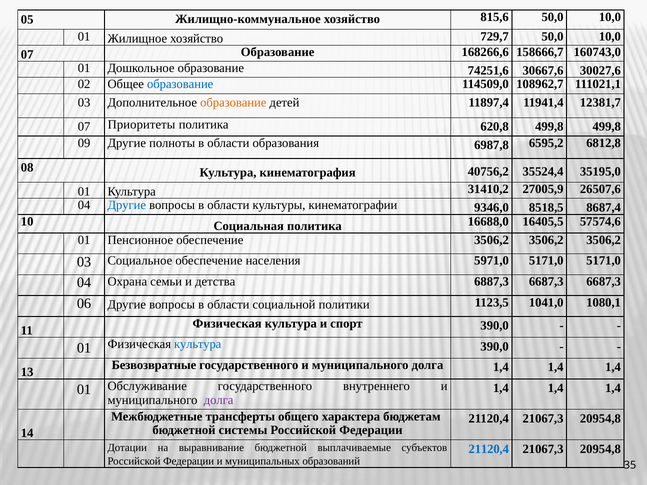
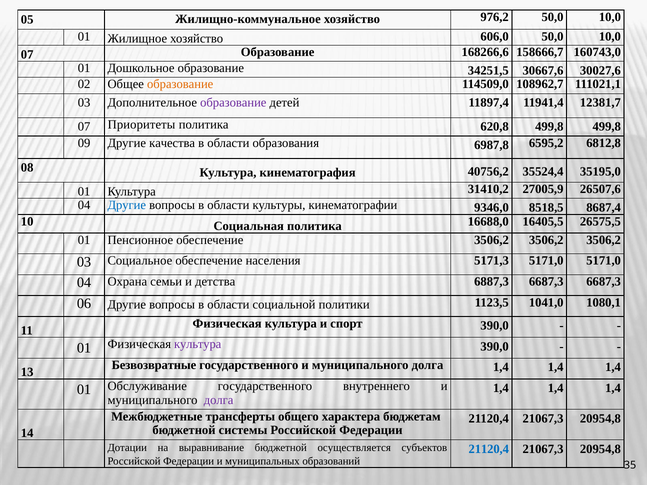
815,6: 815,6 -> 976,2 (495, 17)
729,7: 729,7 -> 606,0 (495, 36)
74251,6: 74251,6 -> 34251,5 (488, 70)
образование colour: blue -> orange (180, 84)
образование colour: orange -> purple (233, 103)
полноты: полноты -> качества (172, 143)
57574,6: 57574,6 -> 26575,5 (600, 222)
5971,0: 5971,0 -> 5171,3 (492, 261)
культура colour: blue -> purple (198, 345)
выплачиваемые: выплачиваемые -> осуществляется (354, 448)
